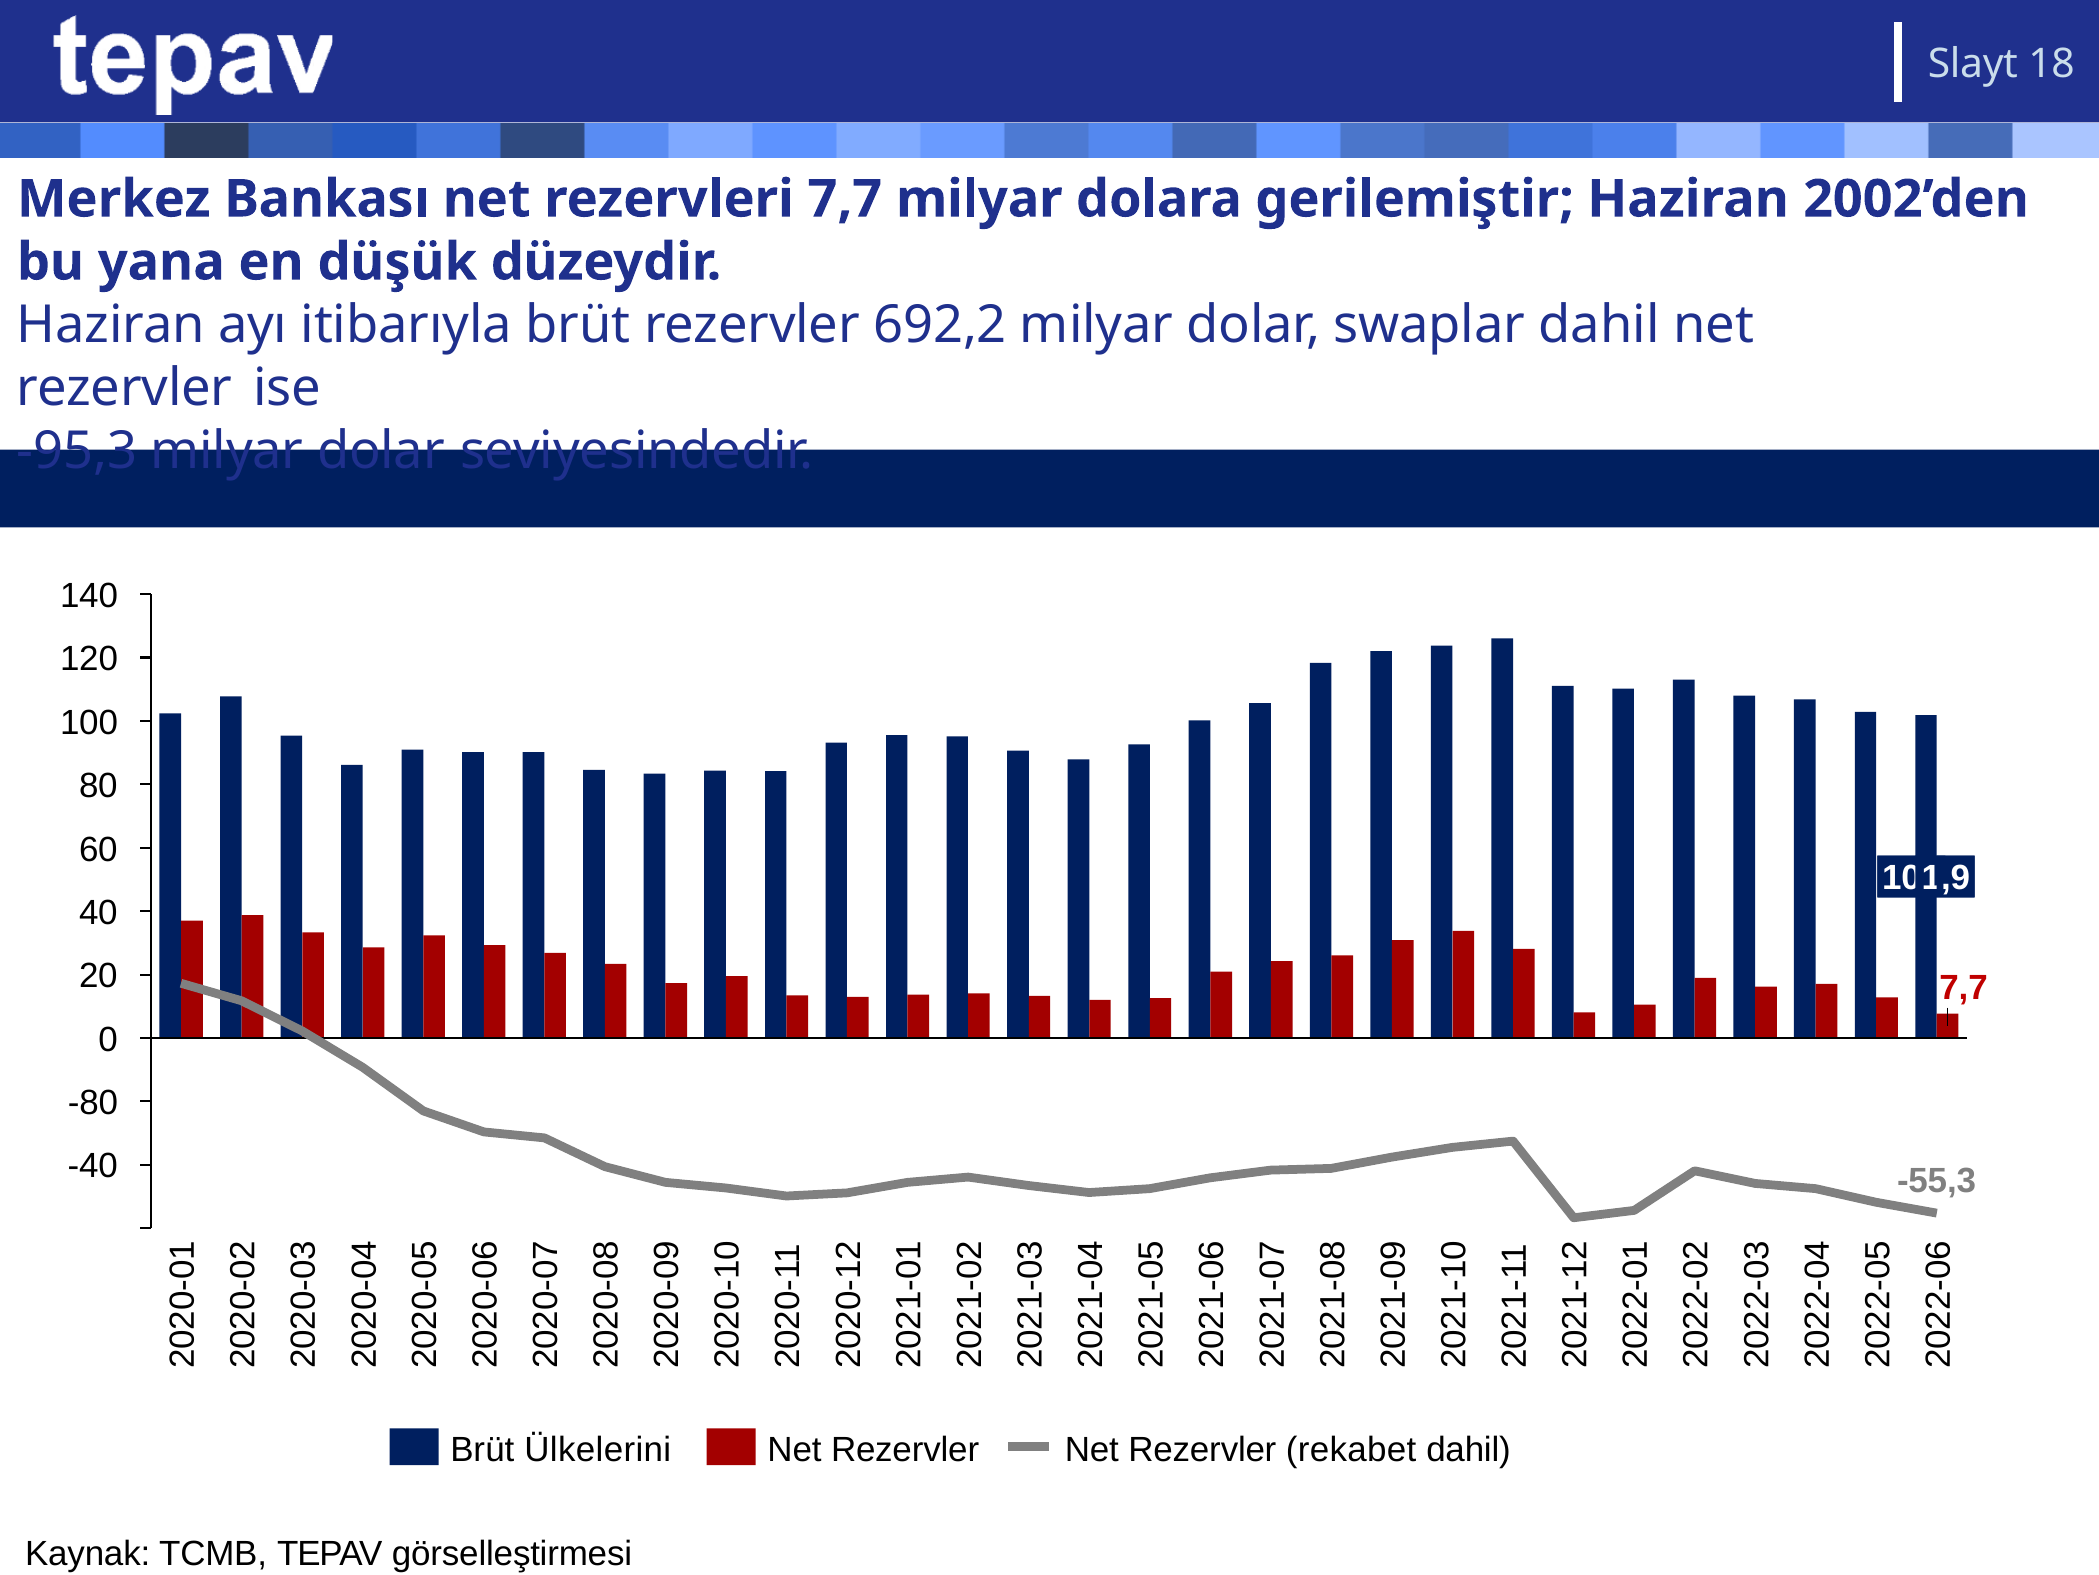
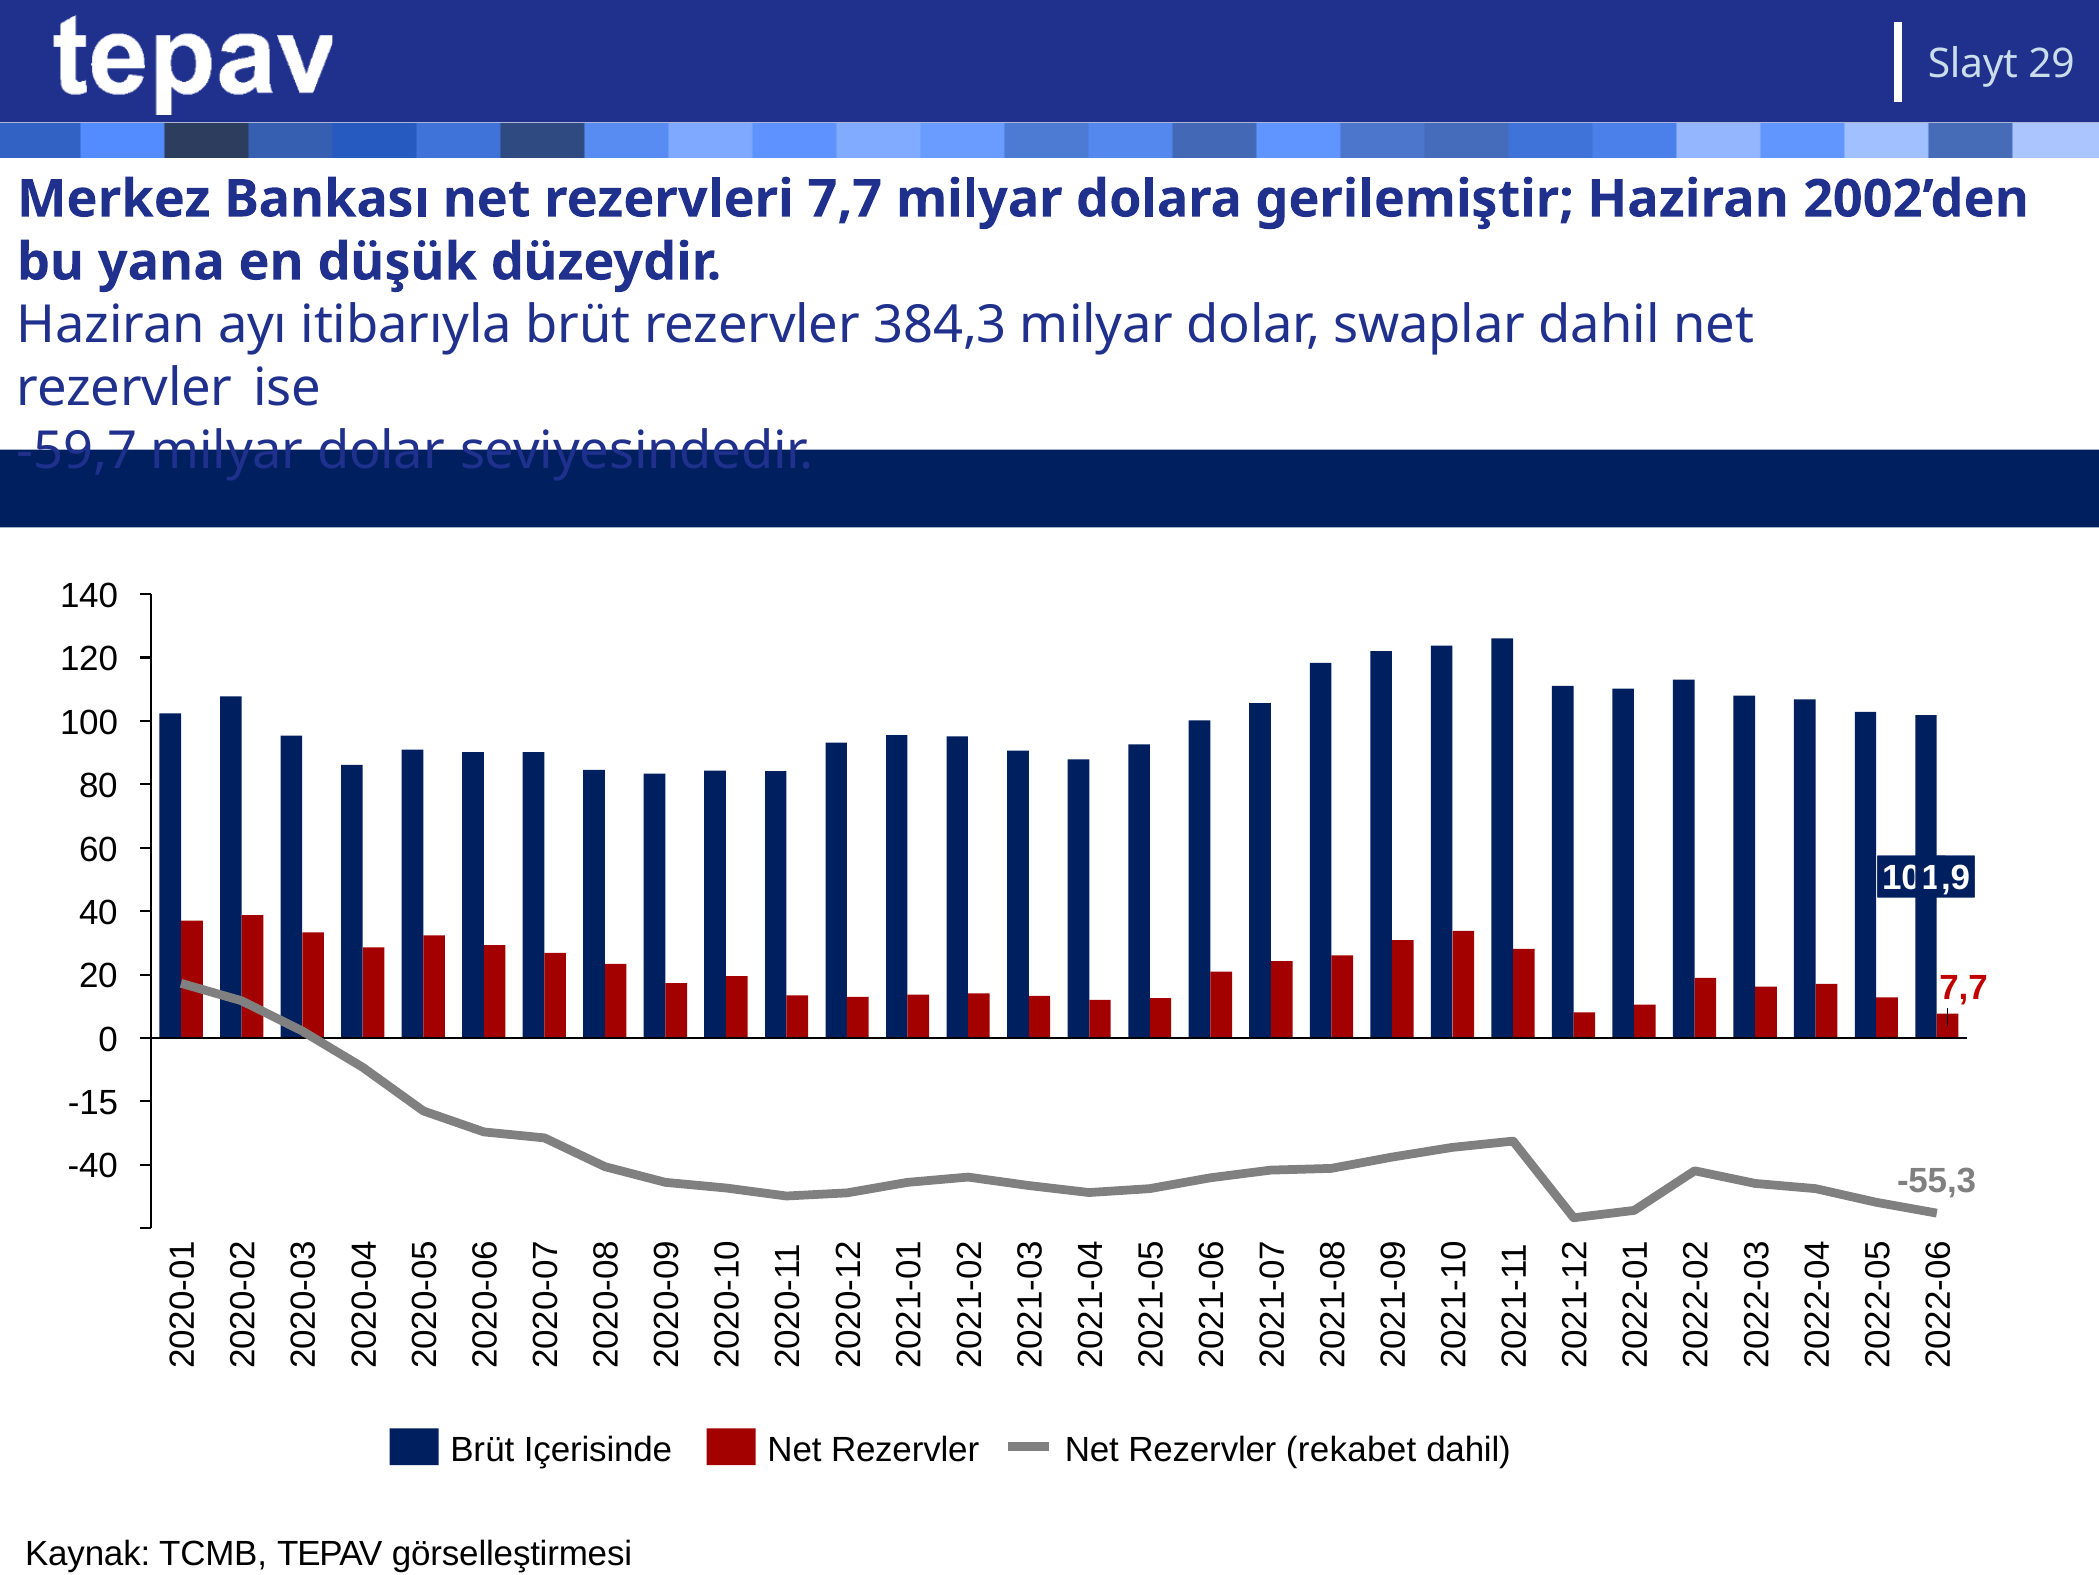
18: 18 -> 29 (2052, 64)
692,2: 692,2 -> 384,3 (940, 325)
-95,3: -95,3 -> -59,7 (77, 451)
-80: -80 -> -15 (93, 1103)
Ülkelerini: Ülkelerini -> Içerisinde (598, 1449)
